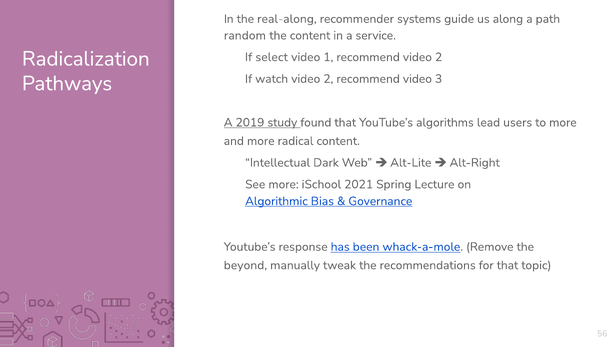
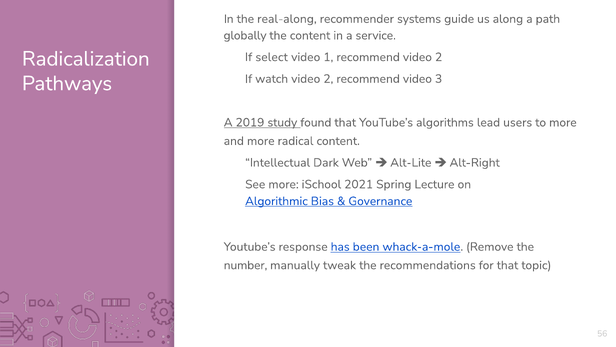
random: random -> globally (245, 35)
beyond: beyond -> number (246, 265)
